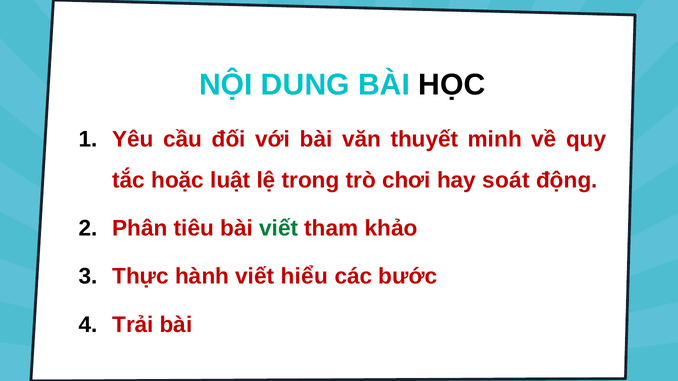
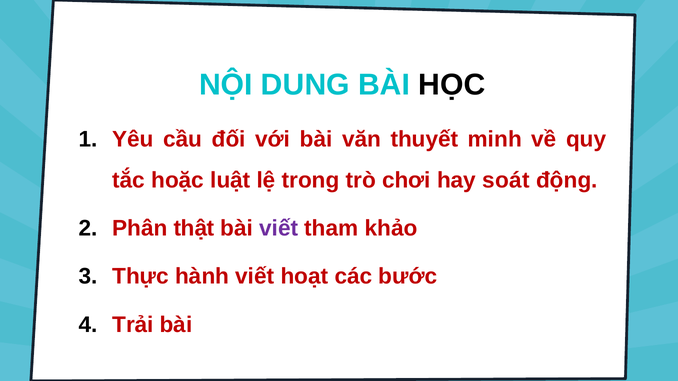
tiêu: tiêu -> thật (194, 229)
viết colour: green -> purple (279, 229)
hiểu: hiểu -> hoạt (304, 277)
